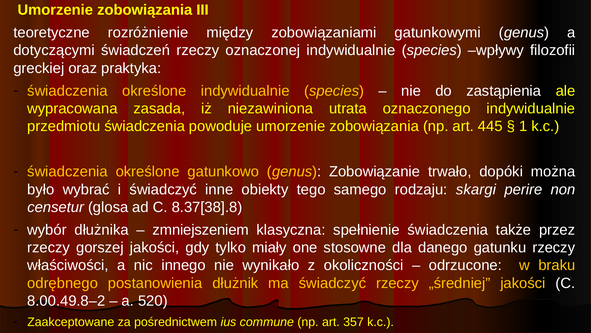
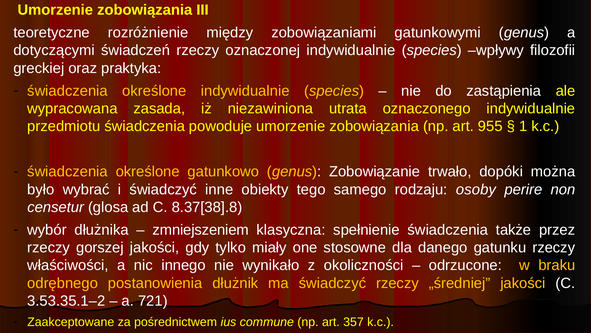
445: 445 -> 955 (490, 126)
skargi: skargi -> osoby (476, 189)
8.00.49.8–2: 8.00.49.8–2 -> 3.53.35.1–2 (66, 300)
520: 520 -> 721 (153, 300)
